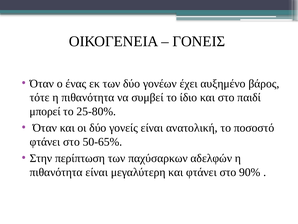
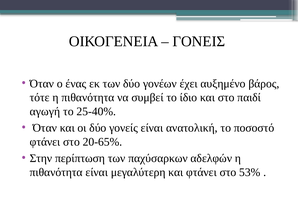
μπορεί: μπορεί -> αγωγή (45, 111)
25-80%: 25-80% -> 25-40% (96, 111)
50-65%: 50-65% -> 20-65% (102, 142)
90%: 90% -> 53% (250, 172)
